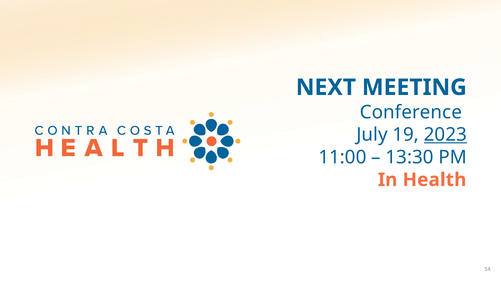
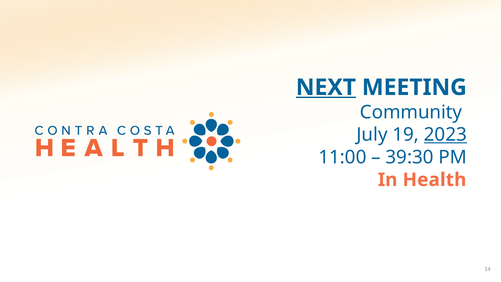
NEXT underline: none -> present (326, 87)
Conference: Conference -> Community (411, 112)
13:30: 13:30 -> 39:30 (410, 157)
